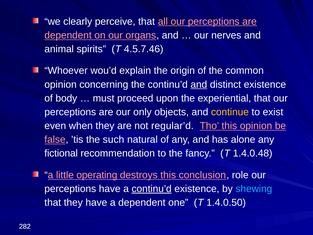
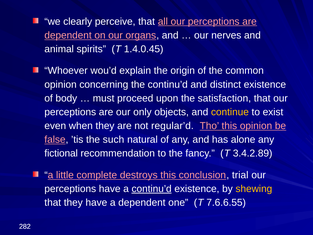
4.5.7.46: 4.5.7.46 -> 1.4.0.45 (144, 49)
and underline: present -> none (199, 84)
experiential: experiential -> satisfaction (224, 98)
1.4.0.48: 1.4.0.48 -> 3.4.2.89 (253, 153)
operating: operating -> complete (97, 175)
role: role -> trial (240, 175)
shewing colour: light blue -> yellow (254, 189)
1.4.0.50: 1.4.0.50 -> 7.6.6.55 (226, 202)
